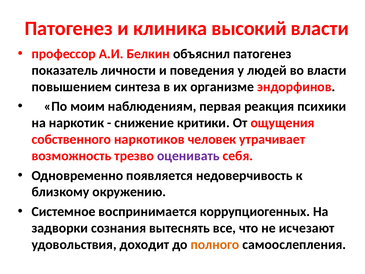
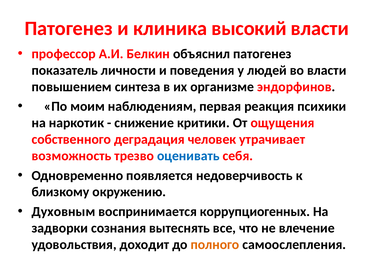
наркотиков: наркотиков -> деградация (149, 139)
оценивать colour: purple -> blue (188, 156)
Системное: Системное -> Духовным (63, 211)
исчезают: исчезают -> влечение (307, 228)
